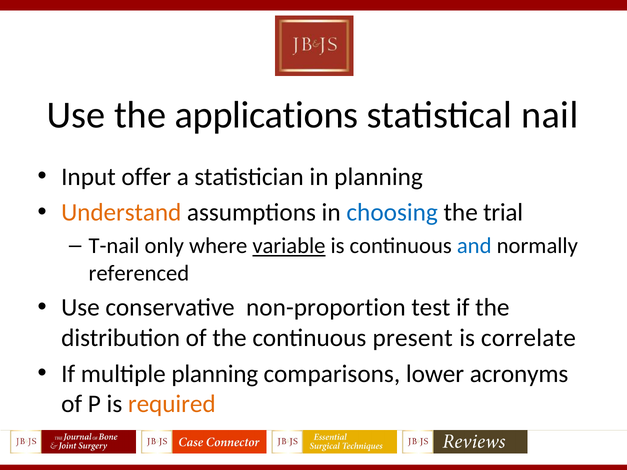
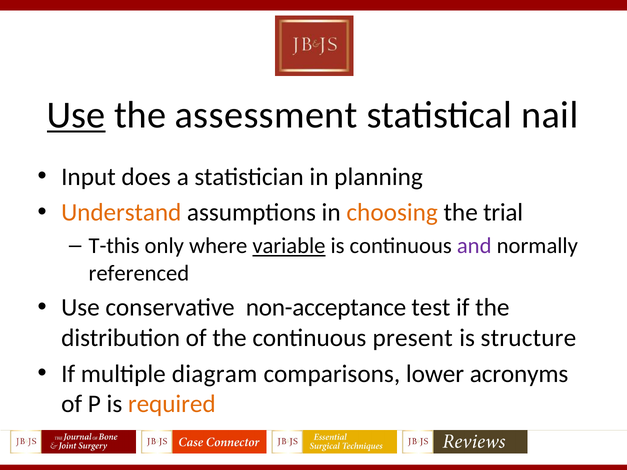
Use underline: none -> present (76, 115)
applications: applications -> assessment (266, 115)
offer: offer -> does (146, 177)
choosing colour: blue -> orange (392, 213)
T-nail: T-nail -> T-this (114, 246)
and colour: blue -> purple (474, 246)
non-proportion: non-proportion -> non-acceptance (326, 308)
correlate: correlate -> structure (528, 338)
multiple planning: planning -> diagram (215, 374)
